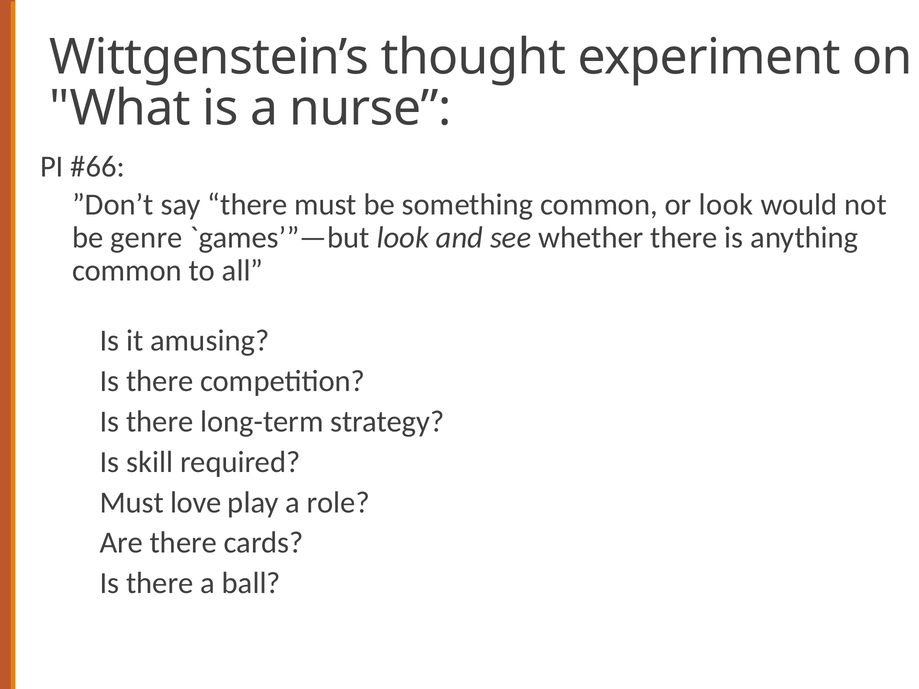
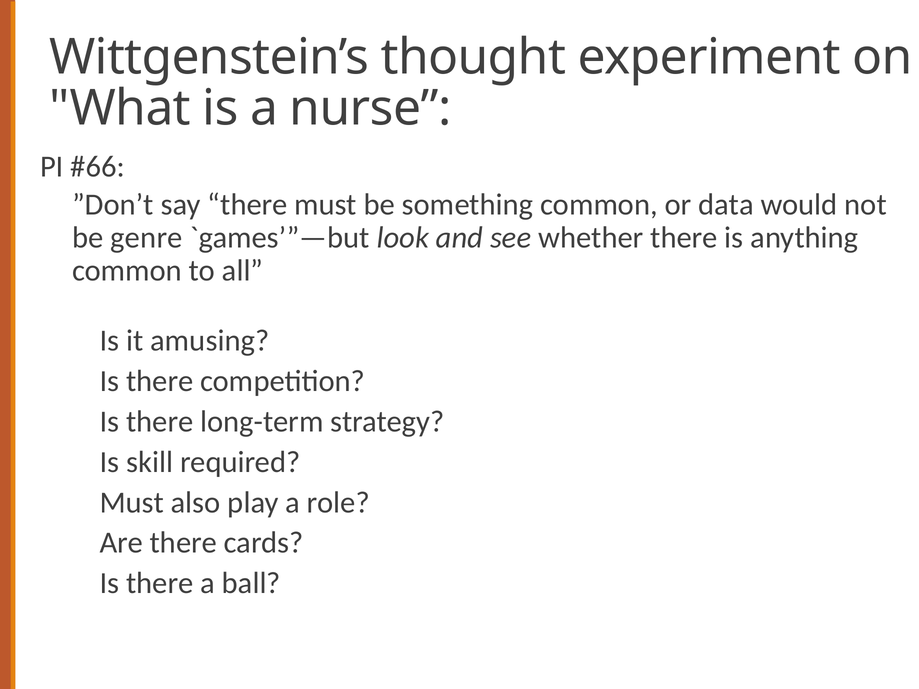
or look: look -> data (726, 205)
love: love -> also (196, 503)
